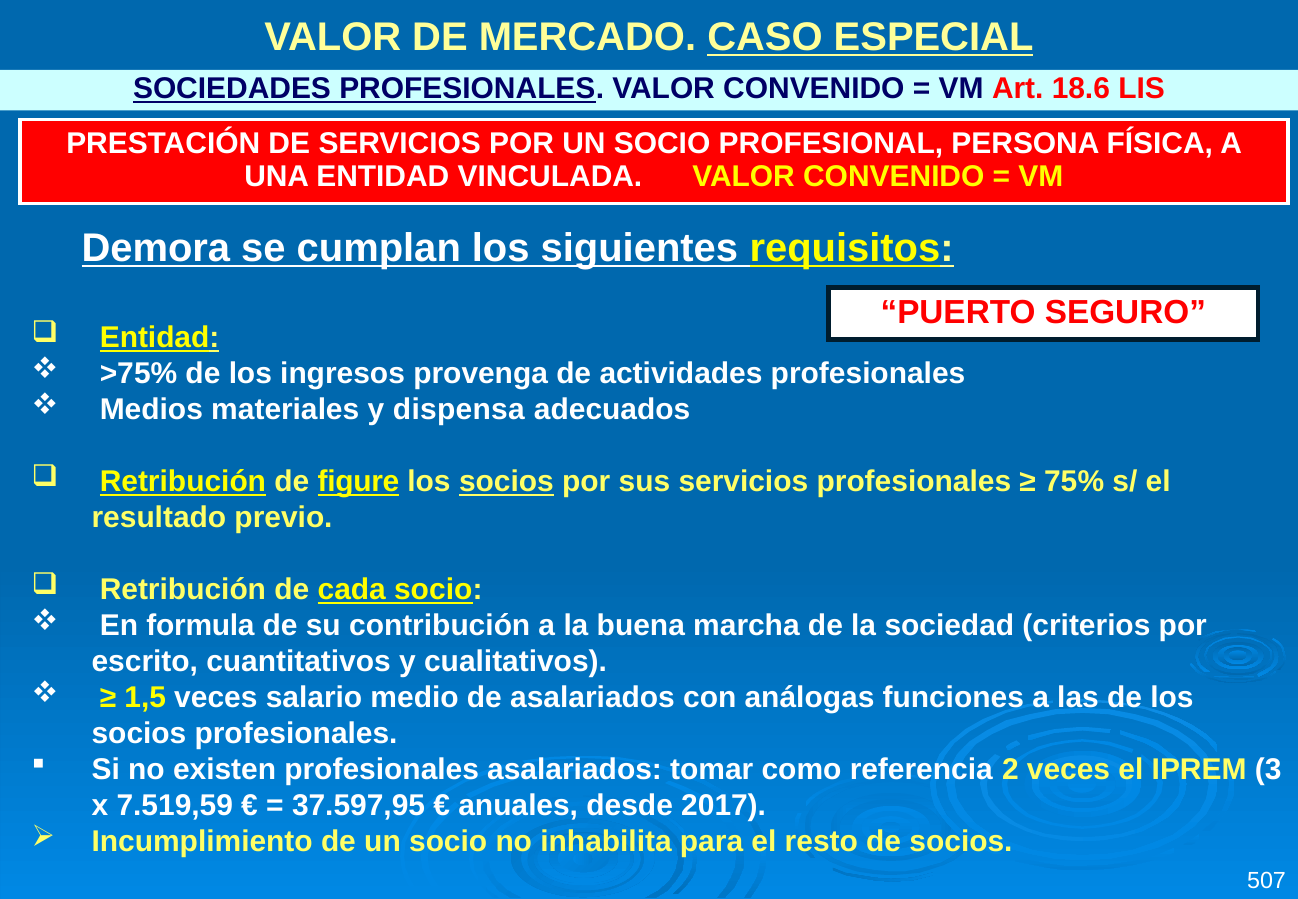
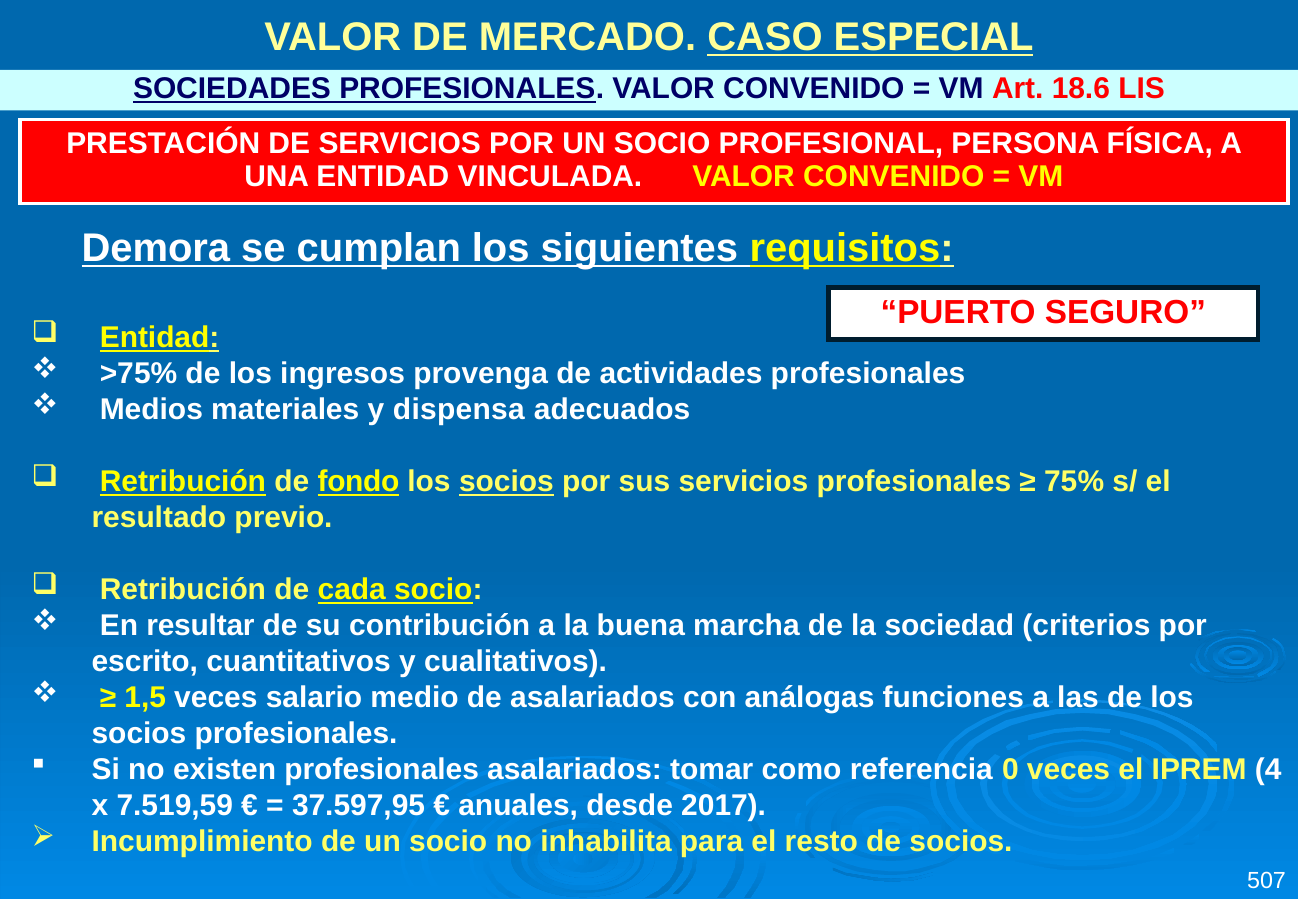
figure: figure -> fondo (359, 481)
formula: formula -> resultar (200, 625)
2: 2 -> 0 (1010, 769)
3: 3 -> 4 (1268, 769)
